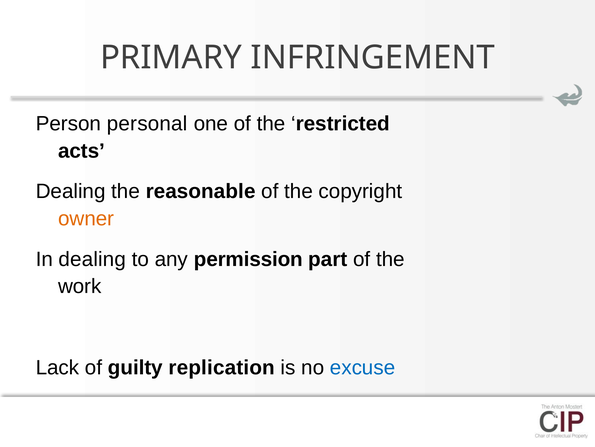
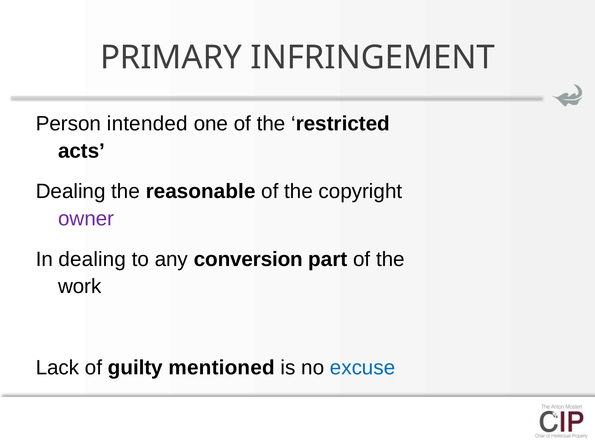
personal: personal -> intended (147, 123)
owner colour: orange -> purple (86, 218)
permission: permission -> conversion (248, 259)
replication: replication -> mentioned (222, 367)
